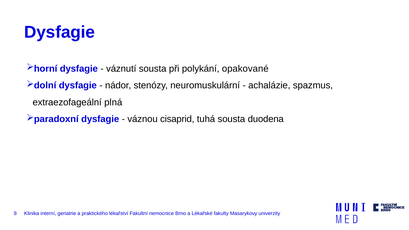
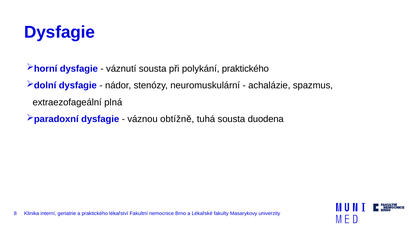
polykání opakované: opakované -> praktického (245, 69)
cisaprid: cisaprid -> obtížně (177, 119)
